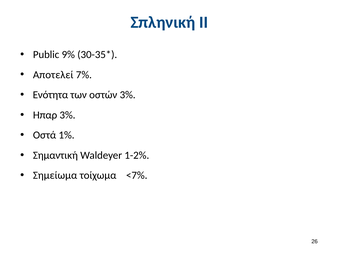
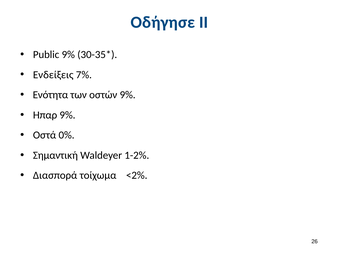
Σπληνική: Σπληνική -> Οδήγησε (163, 22)
Αποτελεί: Αποτελεί -> Ενδείξεις (53, 75)
οστών 3%: 3% -> 9% (128, 95)
Ηπαρ 3%: 3% -> 9% (68, 115)
1%: 1% -> 0% (67, 135)
Σημείωμα: Σημείωμα -> Διασπορά (55, 176)
<7%: <7% -> <2% (137, 176)
